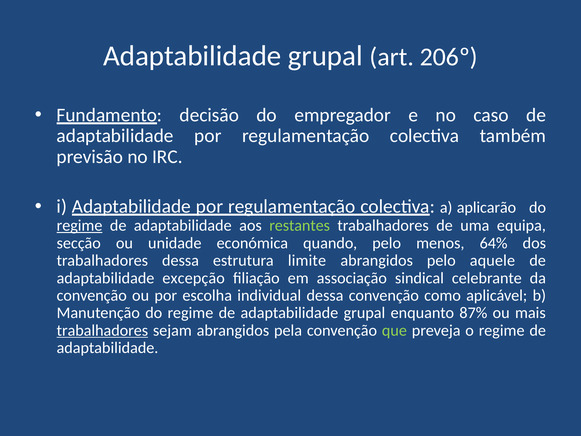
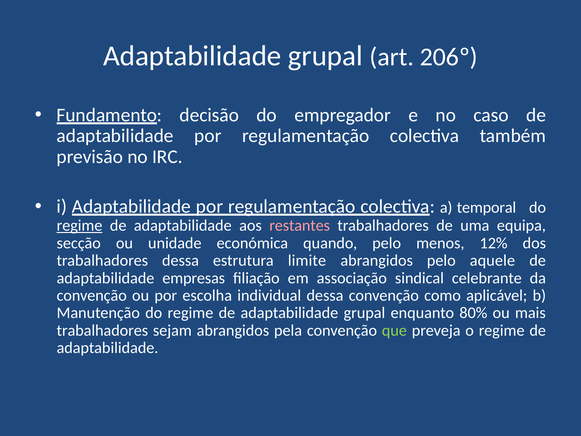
aplicarão: aplicarão -> temporal (487, 207)
restantes colour: light green -> pink (300, 225)
64%: 64% -> 12% (494, 243)
excepção: excepção -> empresas (194, 278)
87%: 87% -> 80% (473, 313)
trabalhadores underline: present -> none (102, 330)
